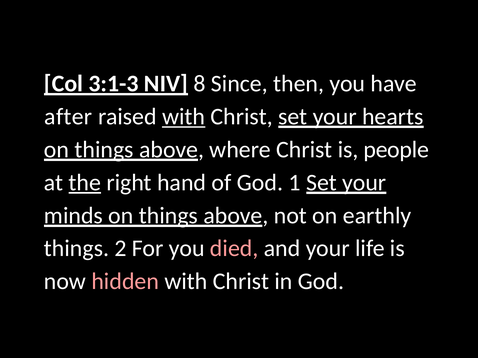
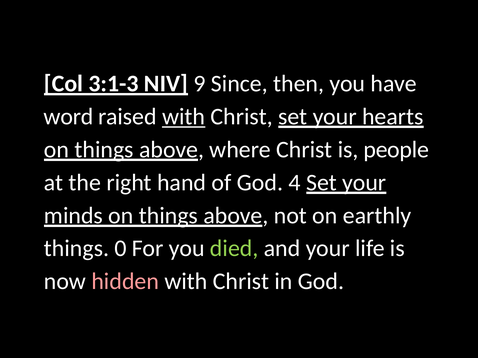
8: 8 -> 9 (199, 84)
after: after -> word (69, 117)
the underline: present -> none (85, 183)
1: 1 -> 4 (294, 183)
2: 2 -> 0 (121, 249)
died colour: pink -> light green (234, 249)
